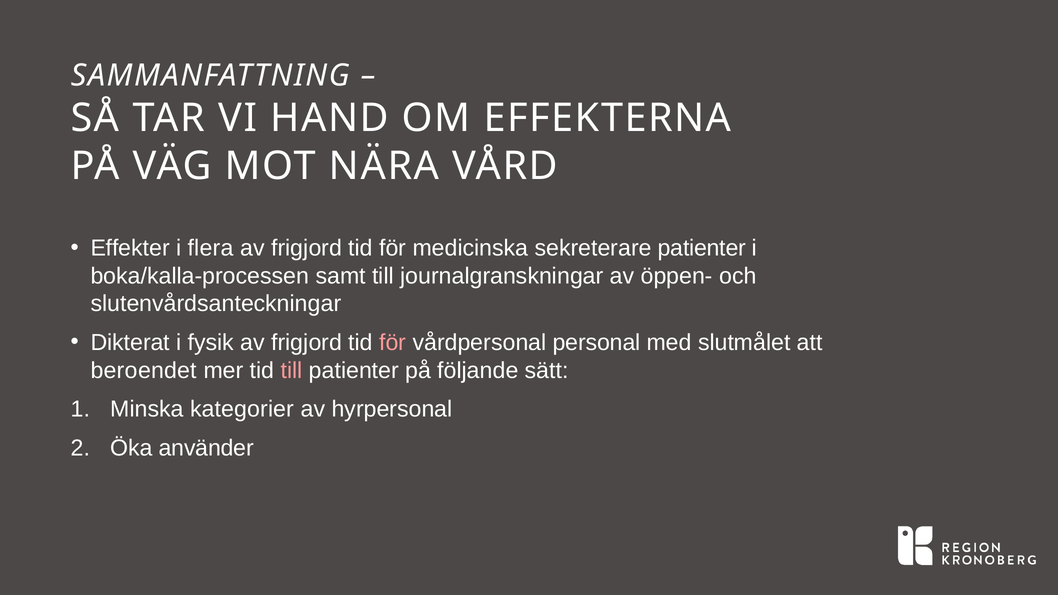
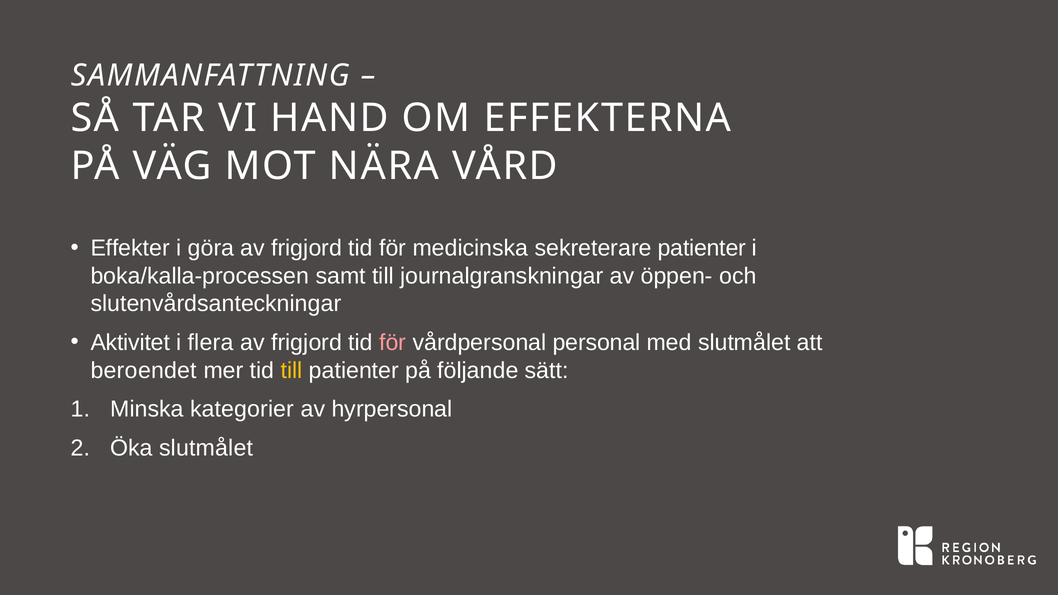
flera: flera -> göra (211, 248)
Dikterat: Dikterat -> Aktivitet (130, 343)
fysik: fysik -> flera (211, 343)
till colour: pink -> yellow (292, 370)
Öka använder: använder -> slutmålet (206, 448)
